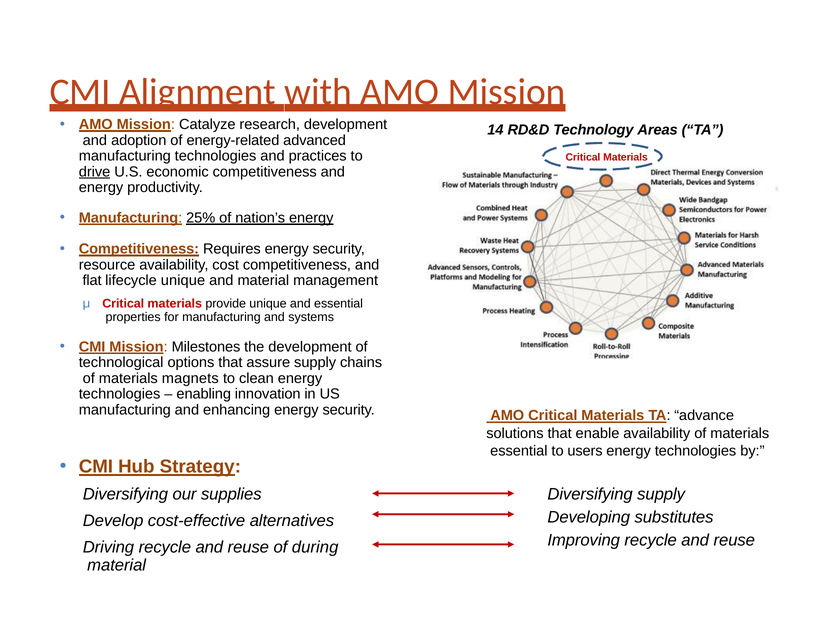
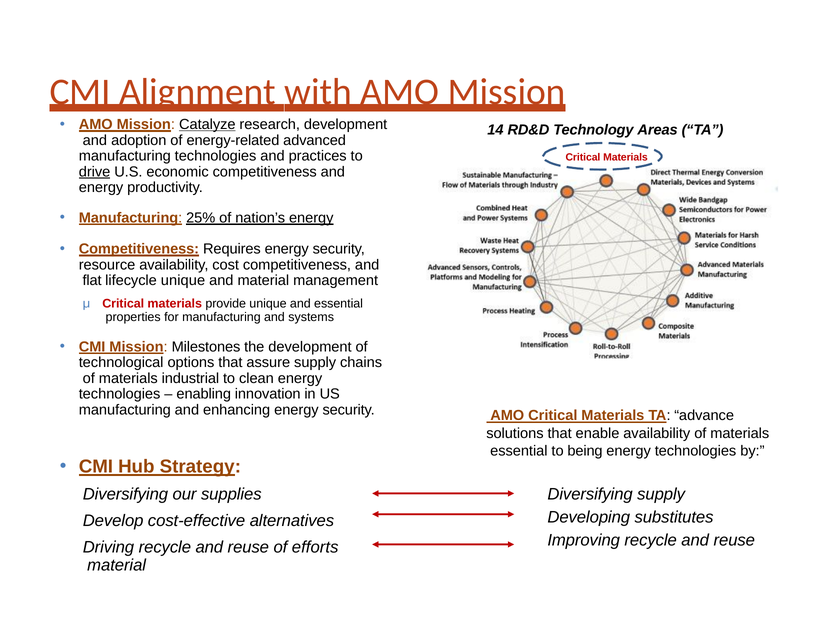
Catalyze underline: none -> present (207, 125)
magnets: magnets -> industrial (190, 378)
users: users -> being (585, 451)
during: during -> efforts (315, 547)
